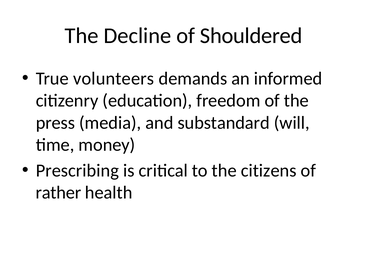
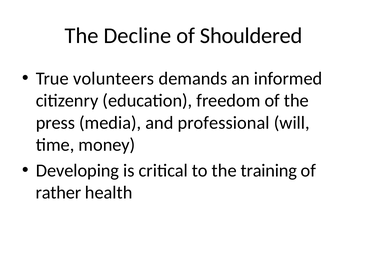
substandard: substandard -> professional (224, 122)
Prescribing: Prescribing -> Developing (77, 170)
citizens: citizens -> training (269, 170)
